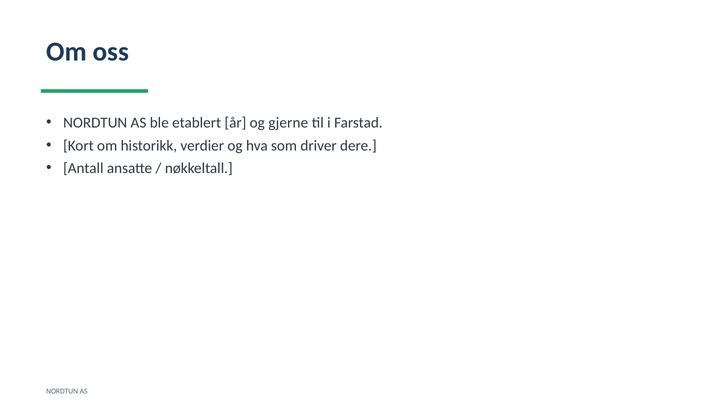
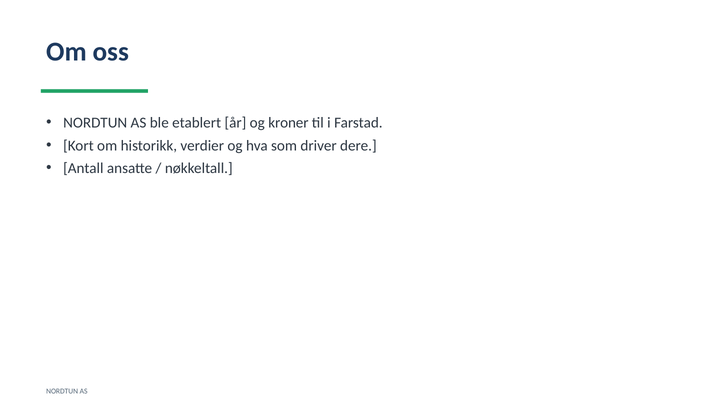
gjerne: gjerne -> kroner (288, 123)
